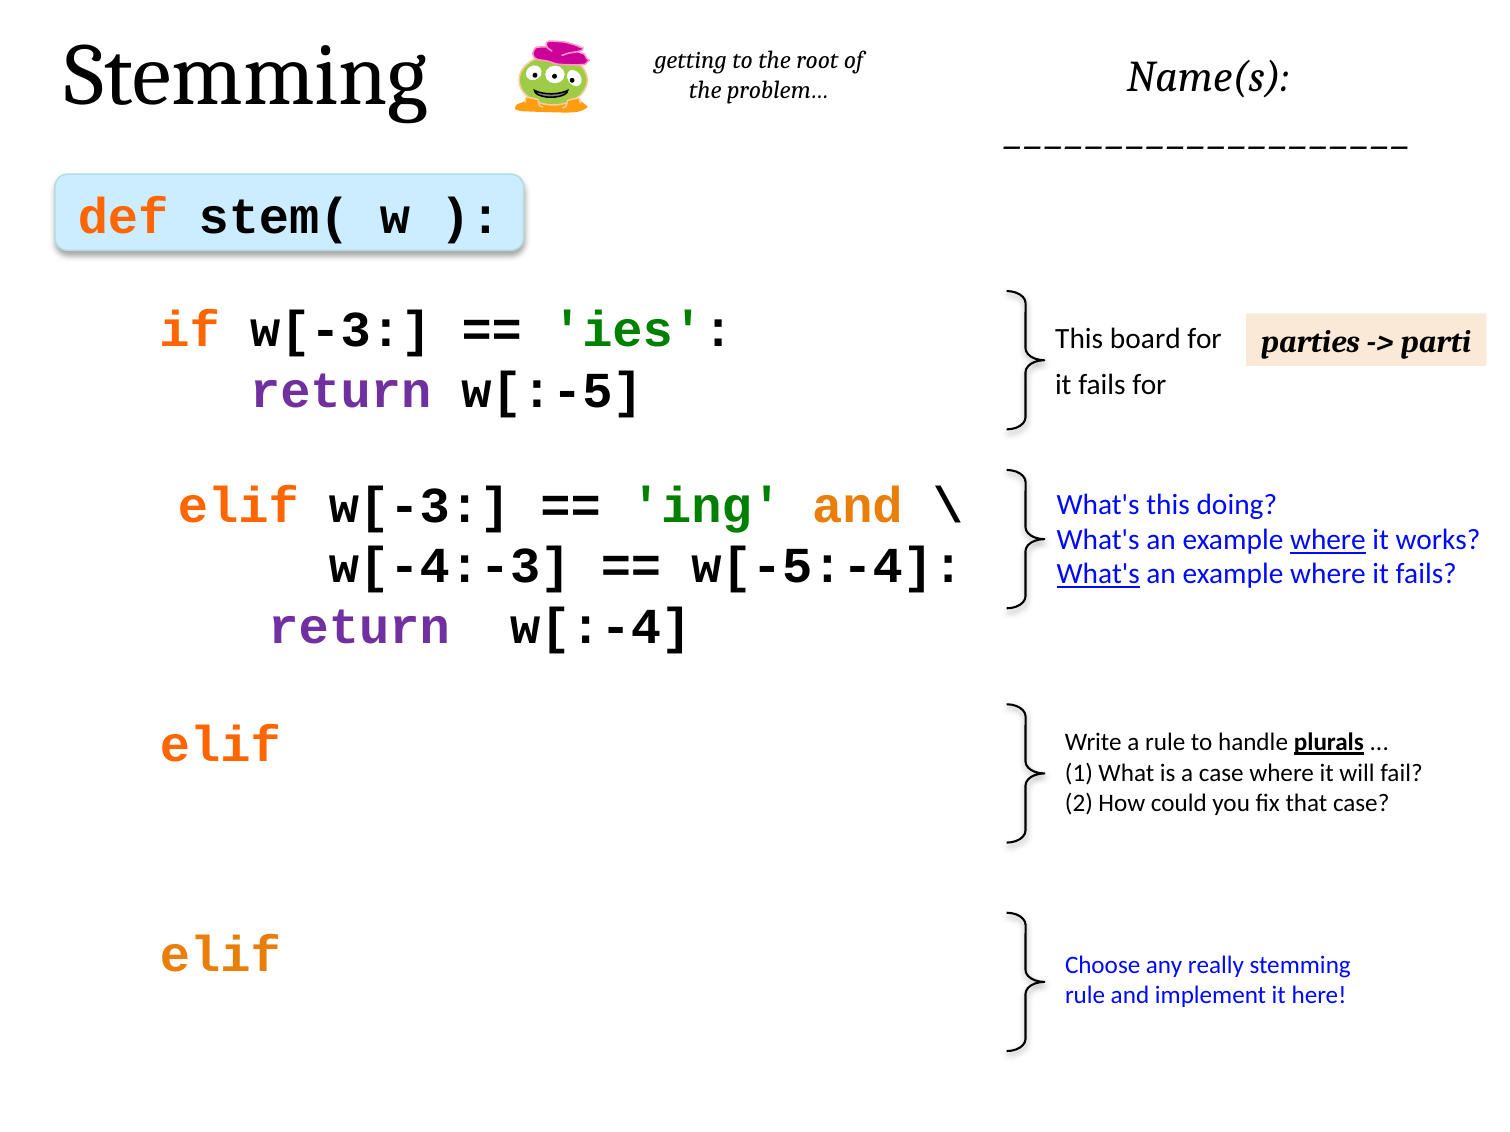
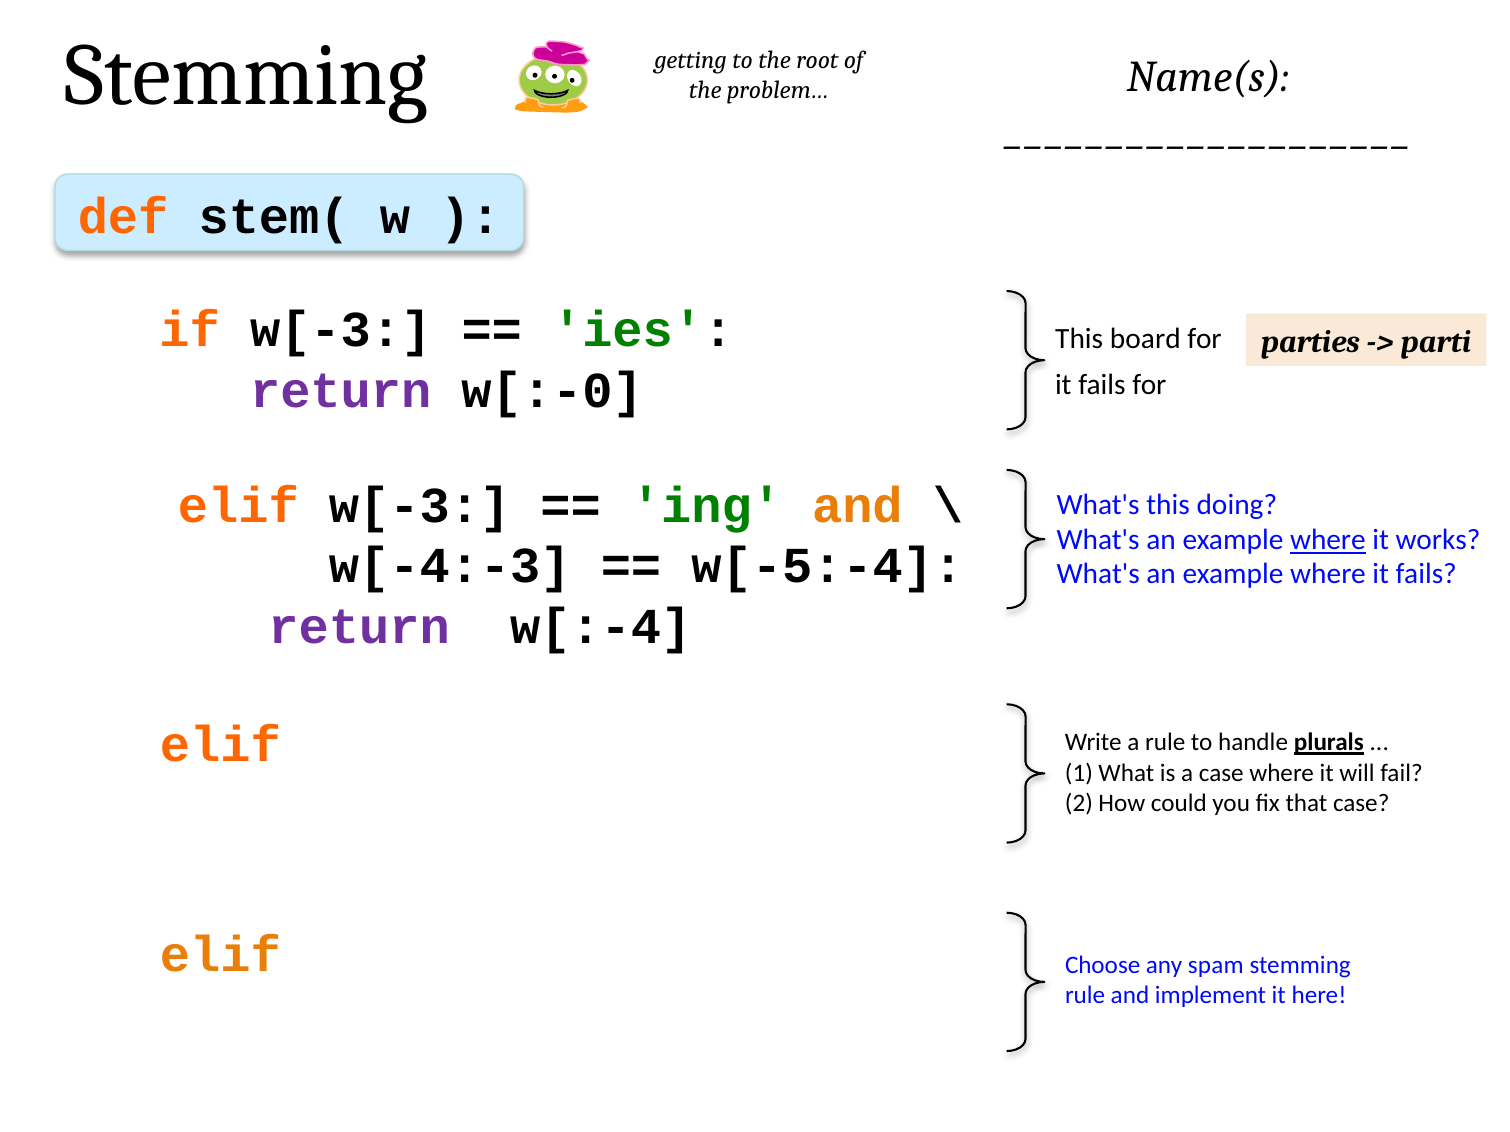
w[:-5: w[:-5 -> w[:-0 (552, 391)
What's underline: present -> none (1098, 574)
really: really -> spam (1216, 966)
